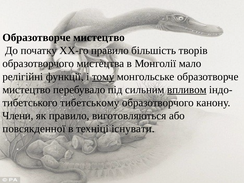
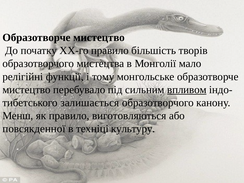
тому underline: present -> none (103, 77)
тибетському: тибетському -> залишається (90, 103)
Члени: Члени -> Менш (18, 116)
існувати: існувати -> культуру (133, 129)
